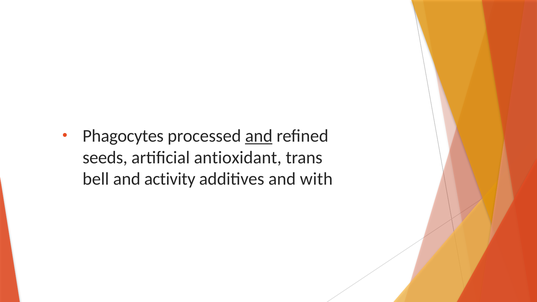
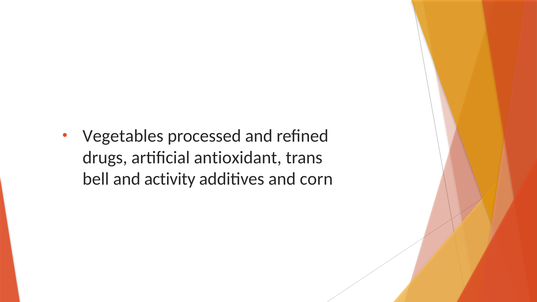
Phagocytes: Phagocytes -> Vegetables (123, 136)
and underline: present -> none (259, 136)
seeds: seeds -> drugs (105, 158)
with: with -> corn (316, 179)
